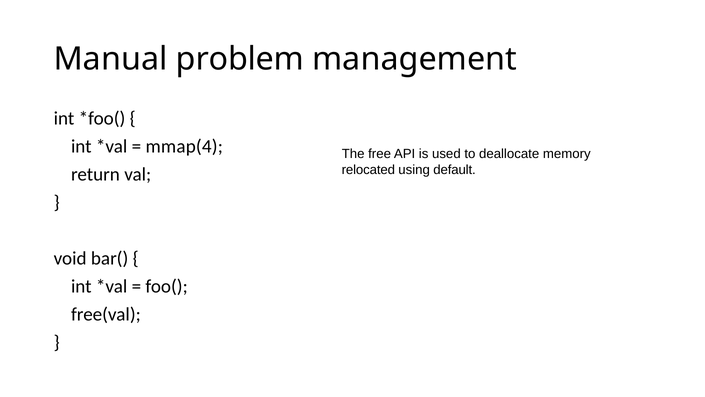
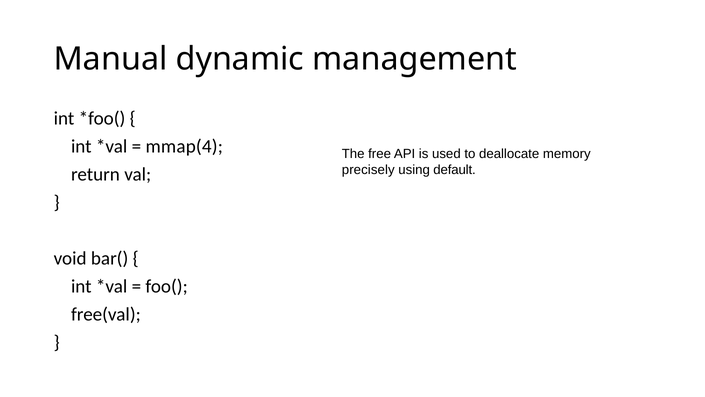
problem: problem -> dynamic (240, 59)
relocated: relocated -> precisely (368, 169)
